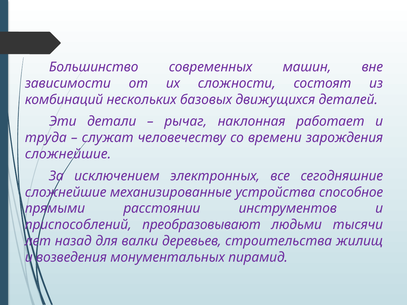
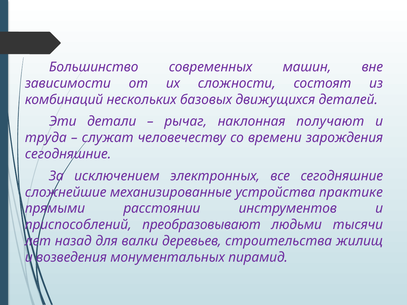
работает: работает -> получают (330, 122)
сложнейшие: сложнейшие -> сегодняшние (68, 154)
способное: способное -> практике (351, 192)
